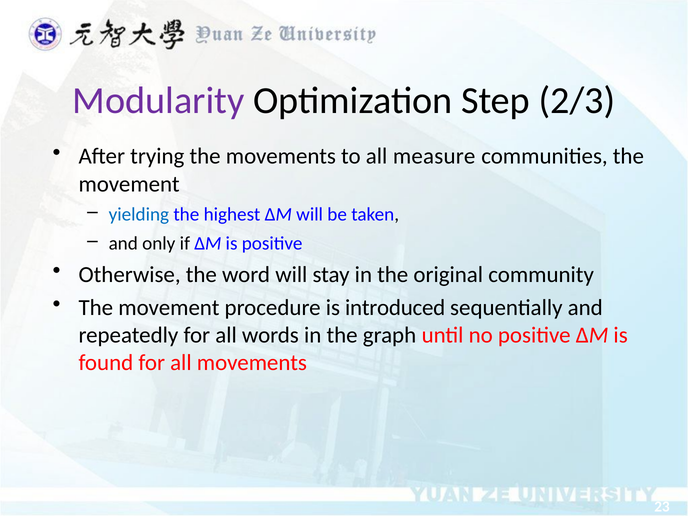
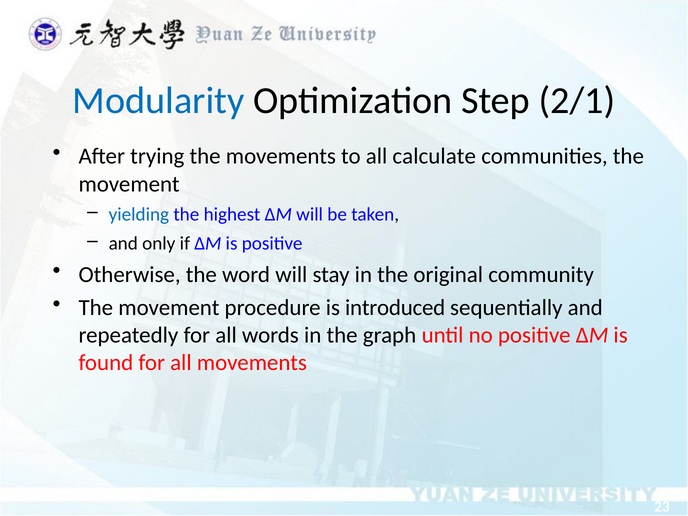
Modularity colour: purple -> blue (158, 101)
2/3: 2/3 -> 2/1 (577, 101)
measure: measure -> calculate (434, 156)
